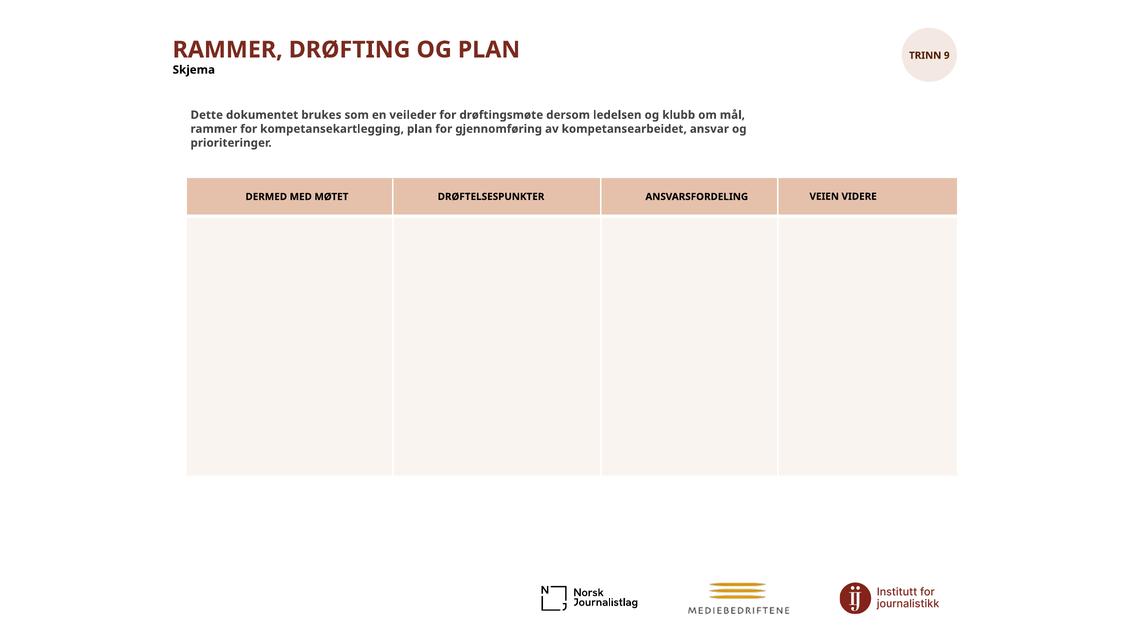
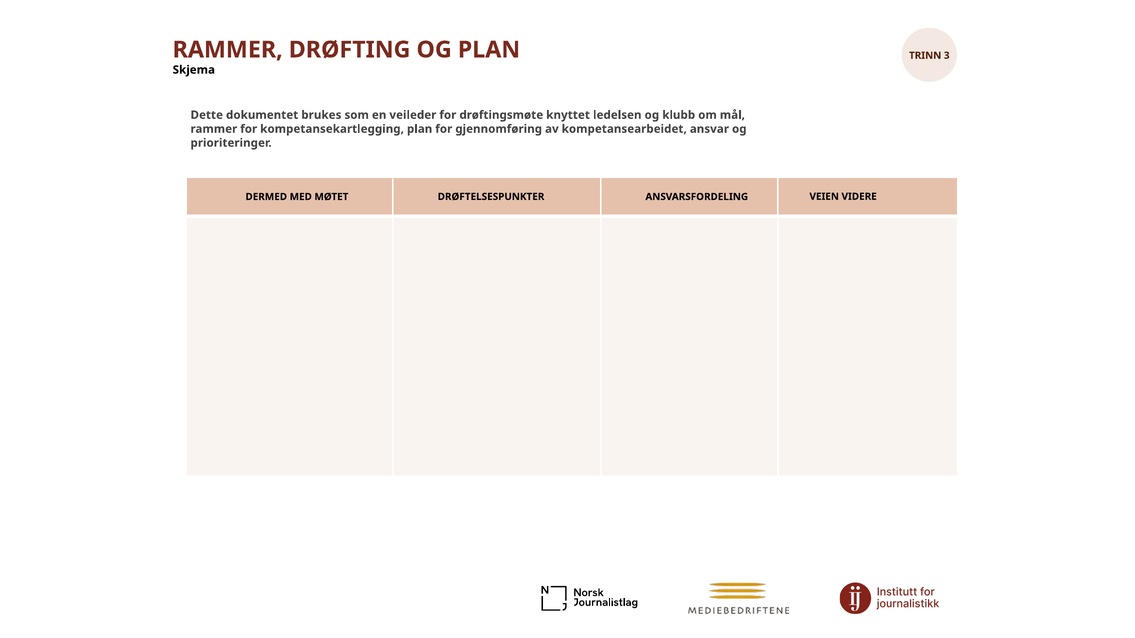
9: 9 -> 3 (947, 56)
dersom: dersom -> knyttet (568, 115)
